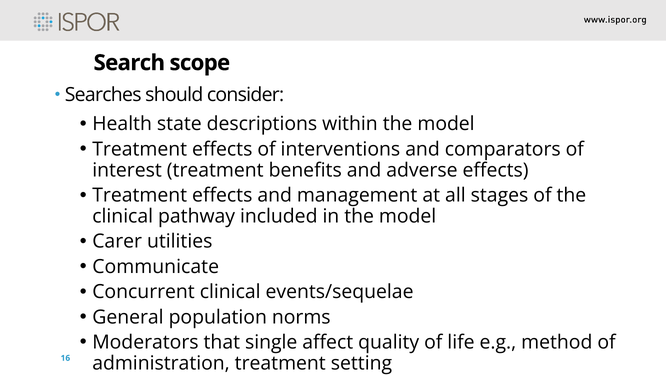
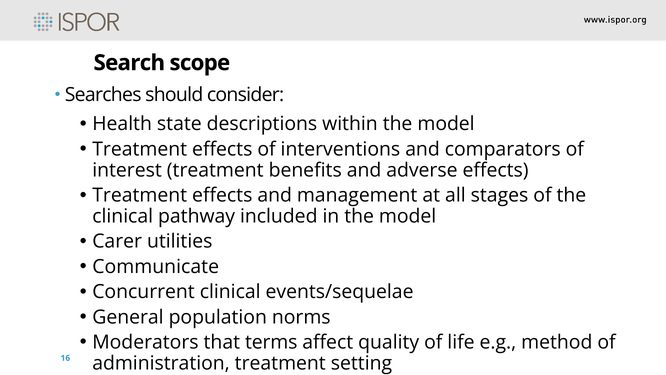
single: single -> terms (271, 342)
